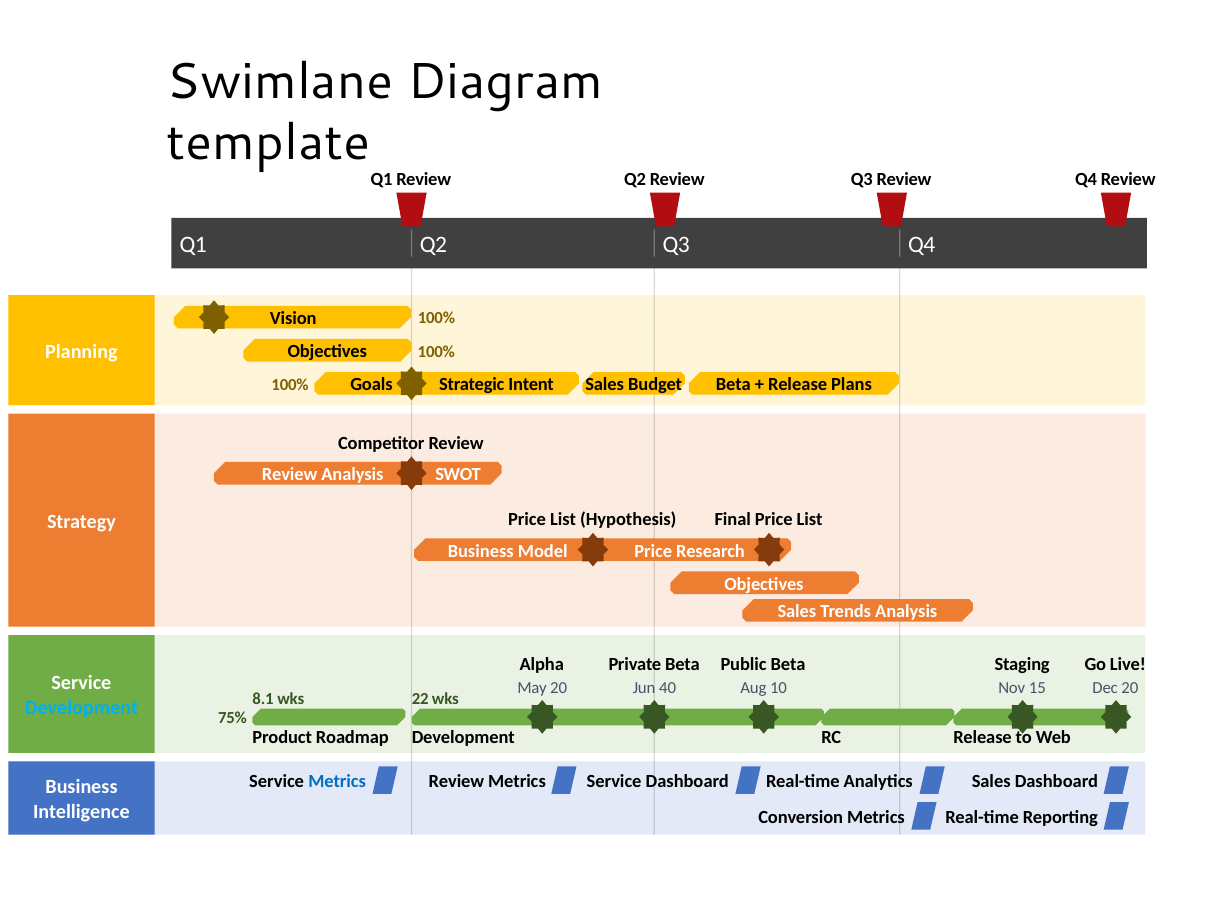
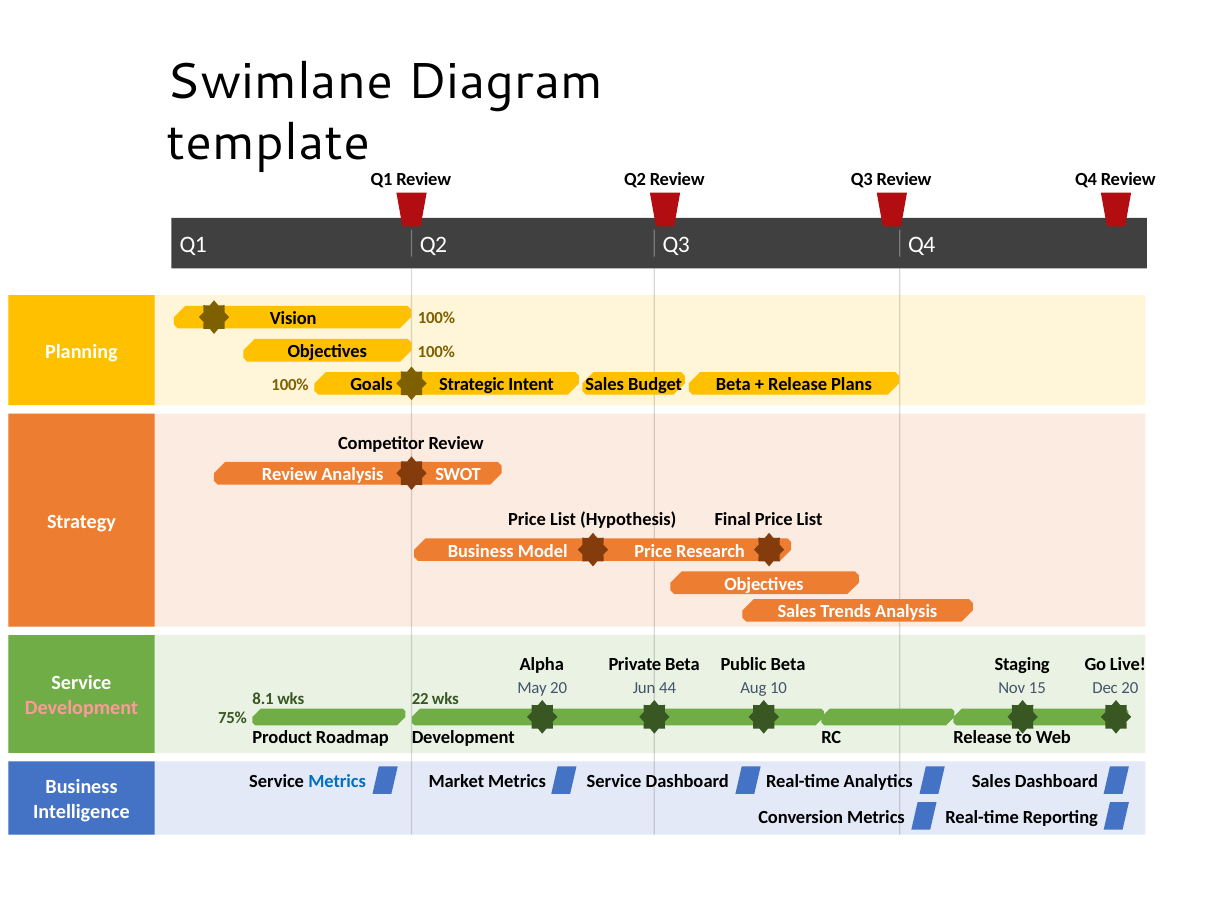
40: 40 -> 44 (668, 688)
Development colour: light blue -> pink (81, 708)
Review: Review -> Market (456, 782)
